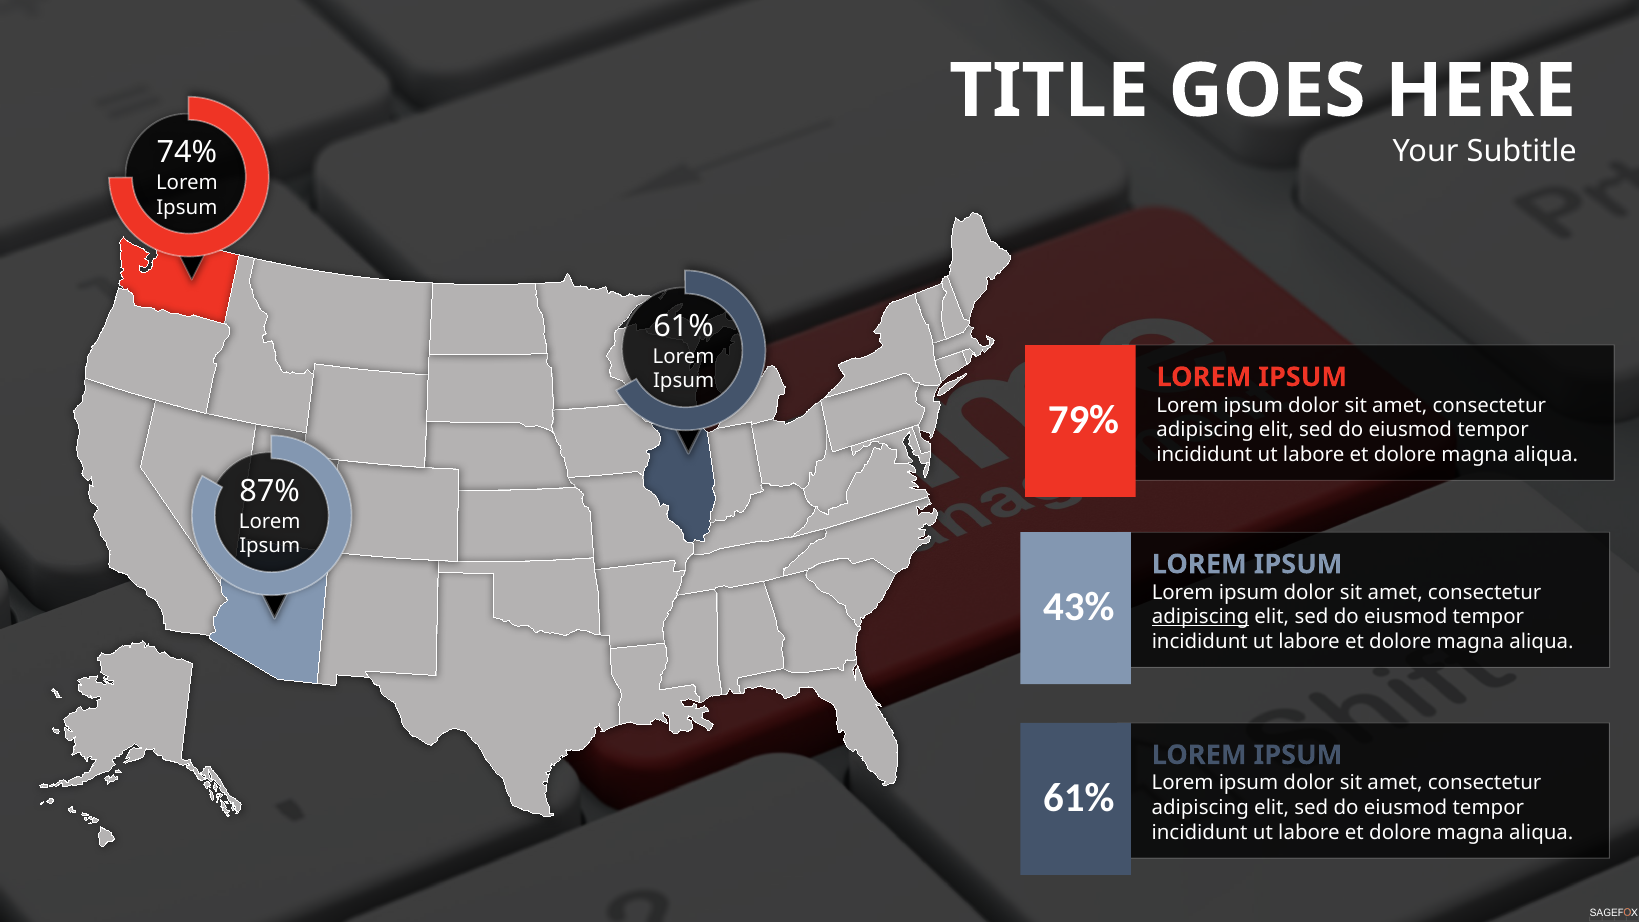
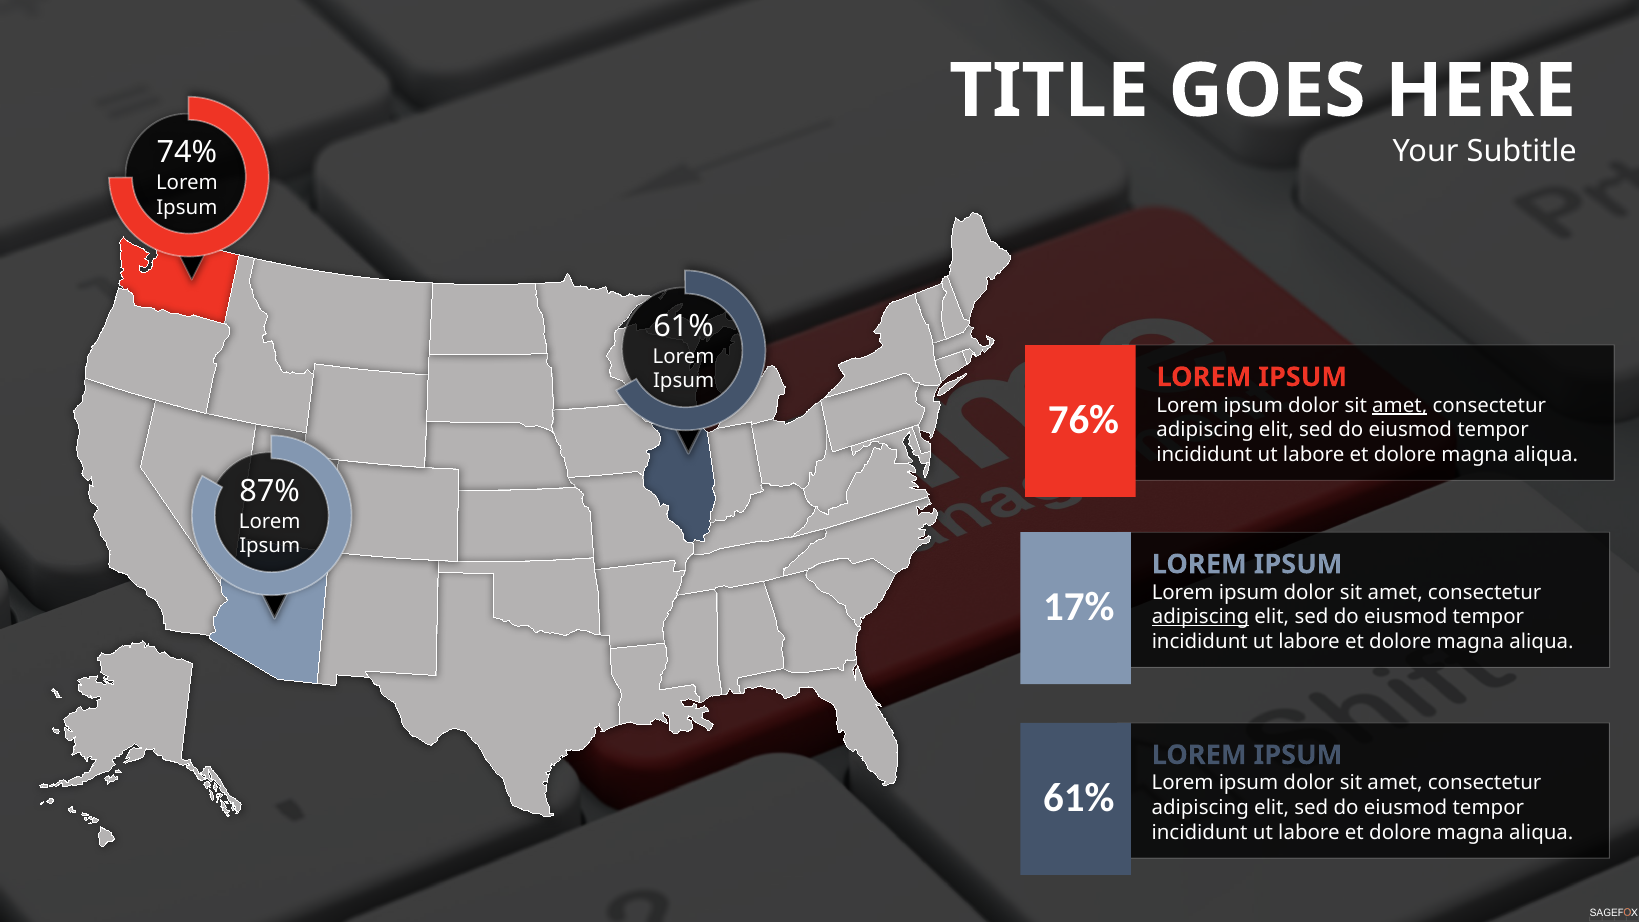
amet underline: none -> present (1400, 405)
79%: 79% -> 76% (1083, 420)
43%: 43% -> 17% (1079, 607)
